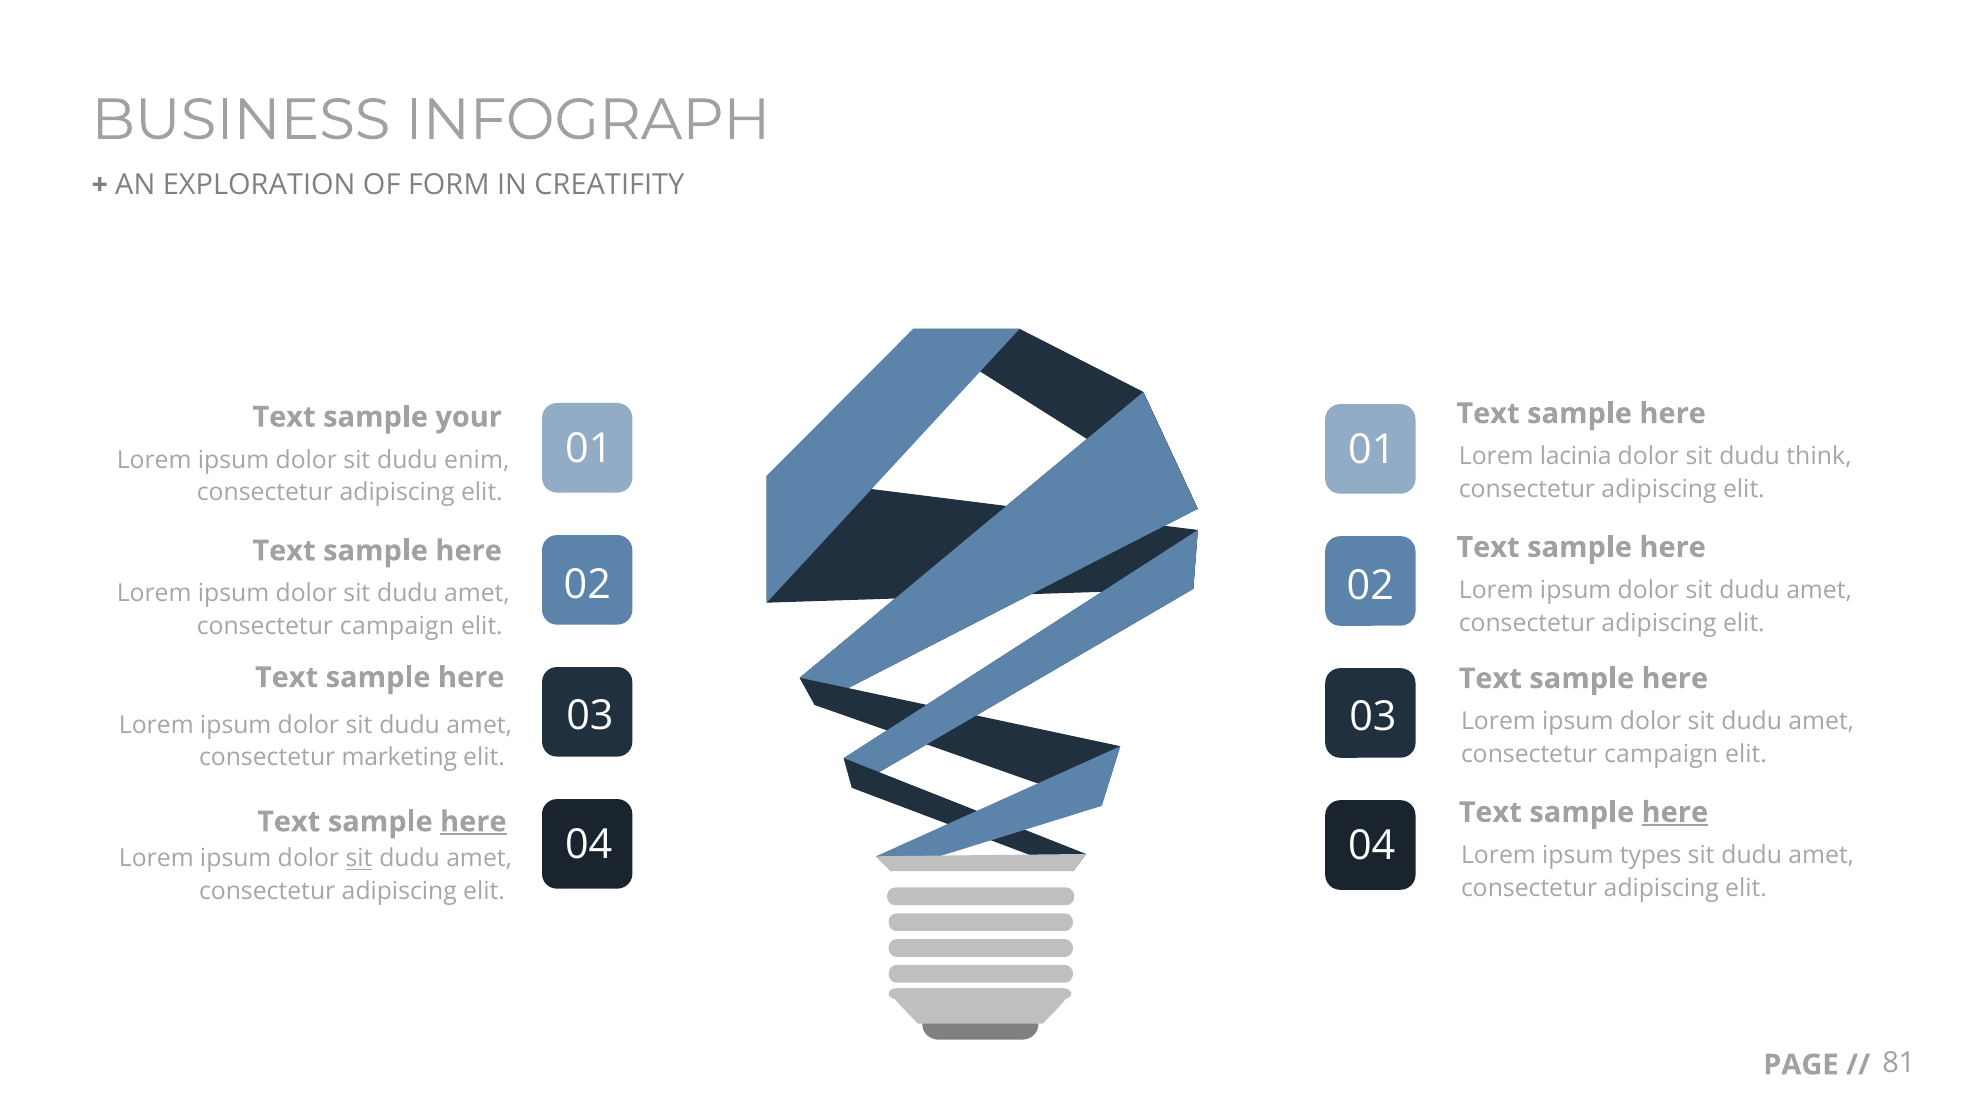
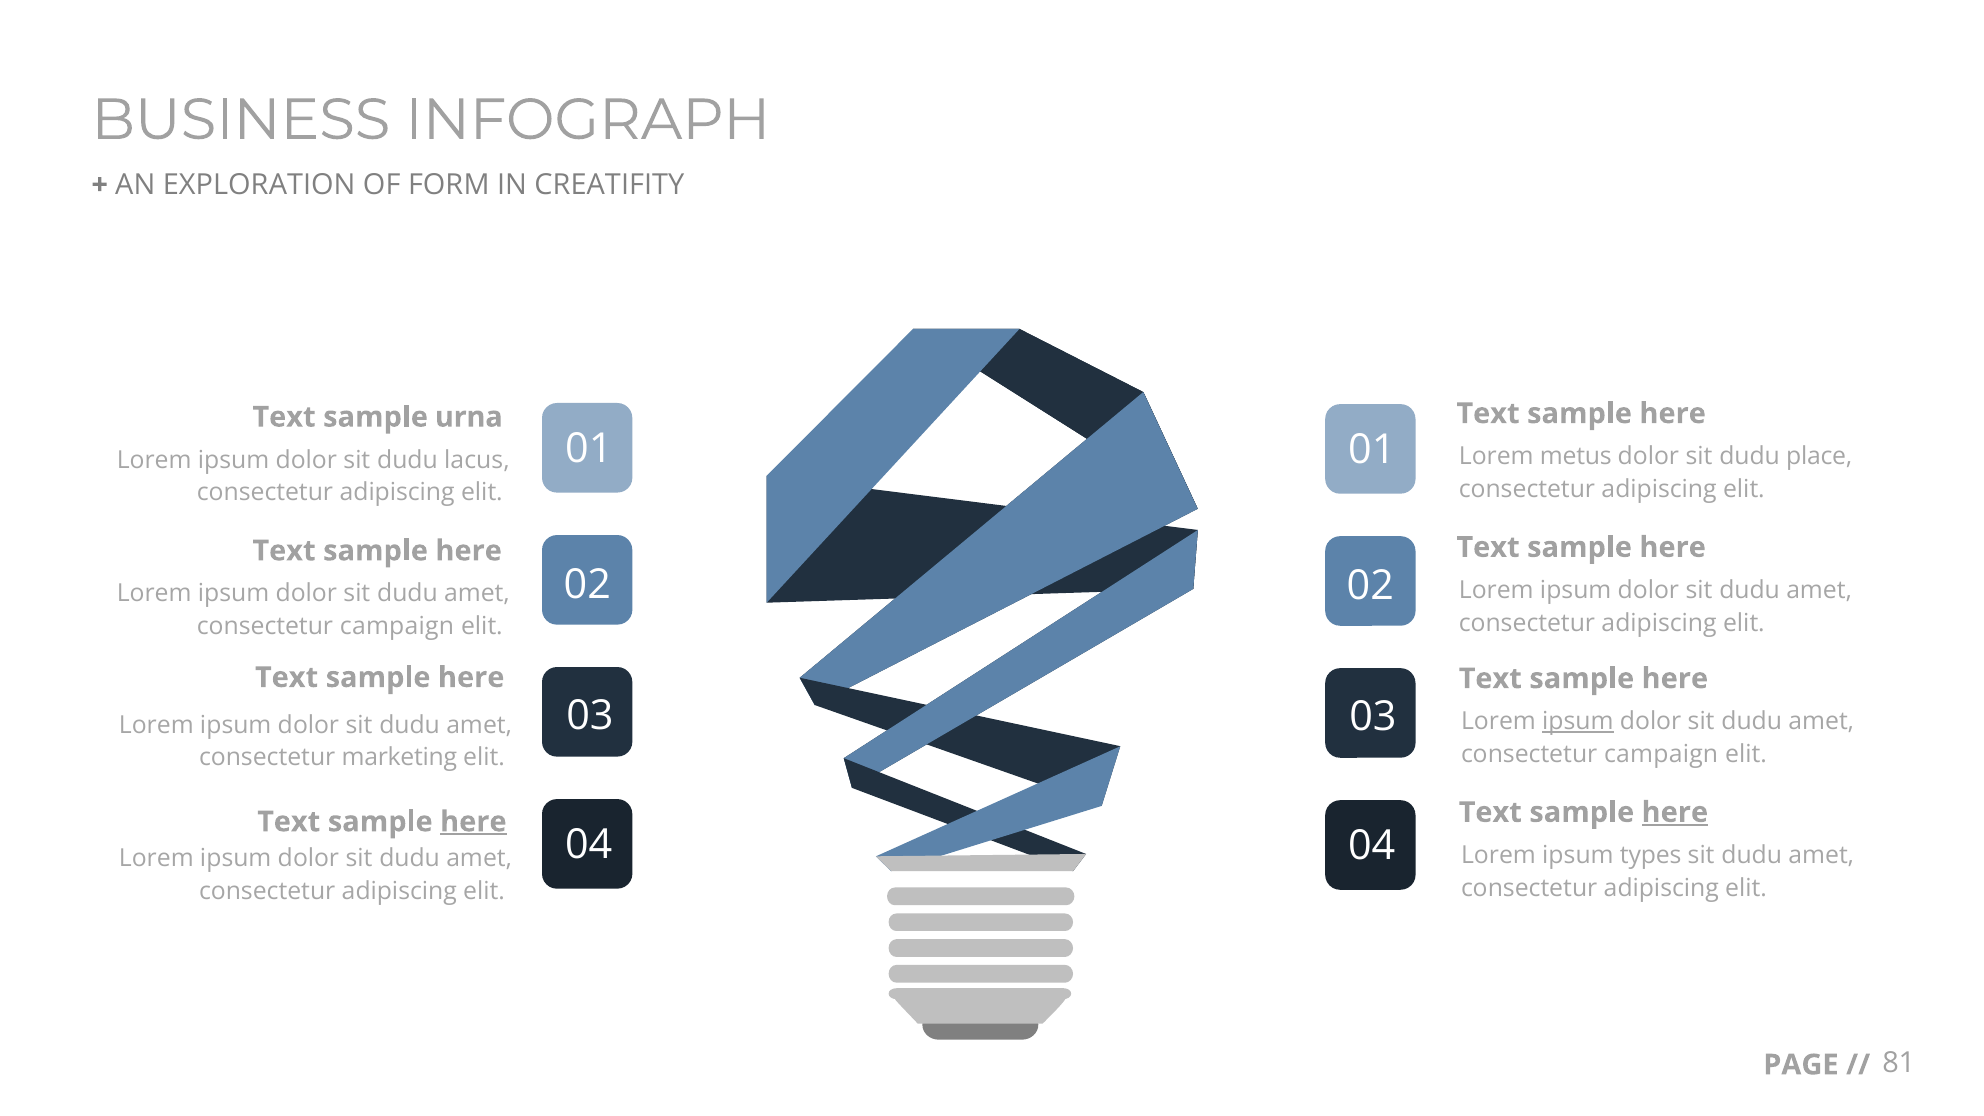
your: your -> urna (469, 417)
lacinia: lacinia -> metus (1576, 456)
think: think -> place (1819, 456)
enim: enim -> lacus (477, 460)
ipsum underline: none -> present (1578, 722)
sit underline: present -> none (359, 859)
